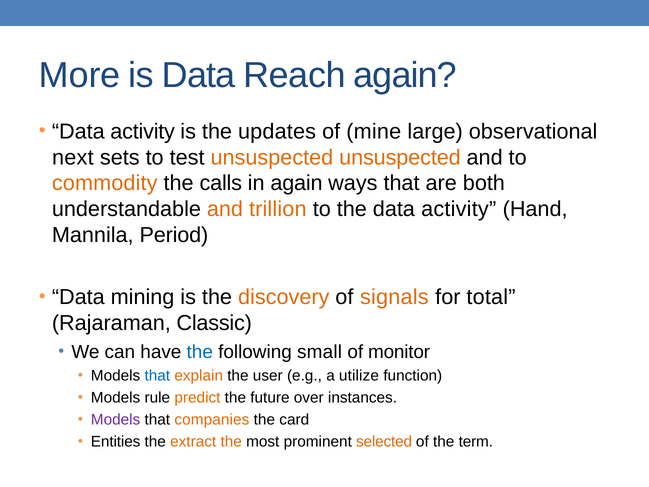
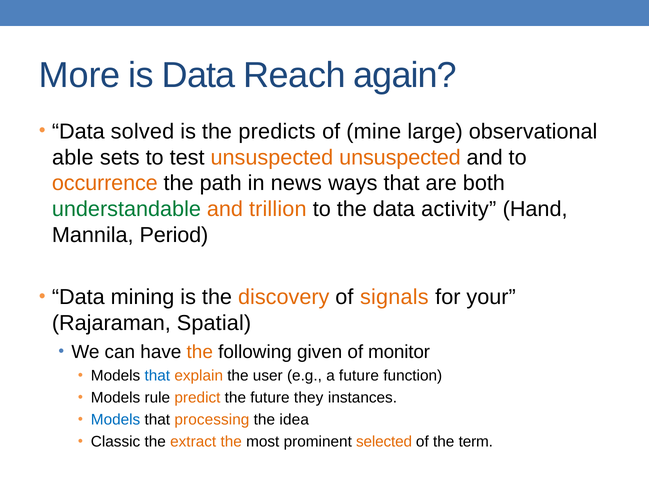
activity: activity -> solved (142, 131)
updates: updates -> predicts (277, 131)
next: next -> able (73, 157)
commodity: commodity -> occurrence (105, 183)
calls: calls -> path (221, 183)
in again: again -> news (296, 183)
understandable colour: black -> green (126, 209)
total: total -> your (491, 297)
Classic: Classic -> Spatial (214, 323)
the colour: blue -> orange (200, 352)
small: small -> given (320, 352)
a utilize: utilize -> future (359, 376)
over: over -> they (309, 398)
Models colour: purple -> blue (116, 420)
companies: companies -> processing (212, 420)
card: card -> idea (294, 420)
Entities: Entities -> Classic (116, 442)
